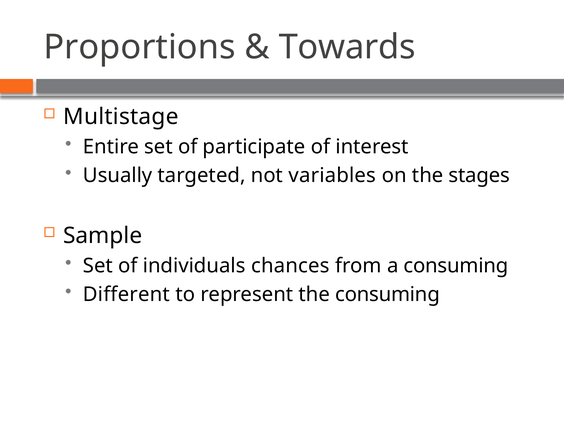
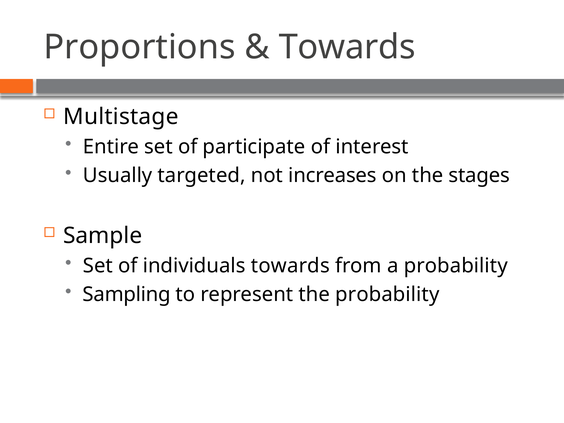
variables: variables -> increases (333, 175)
individuals chances: chances -> towards (290, 266)
a consuming: consuming -> probability (456, 266)
Different: Different -> Sampling (127, 294)
the consuming: consuming -> probability (387, 294)
